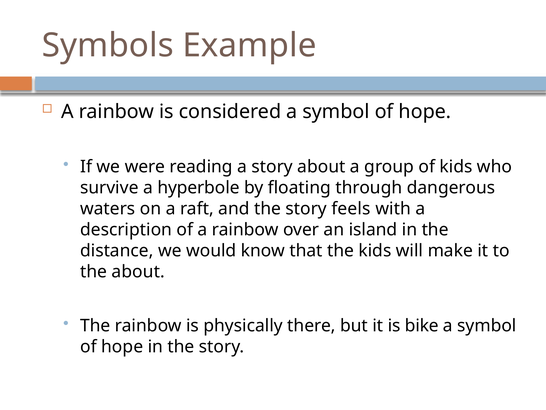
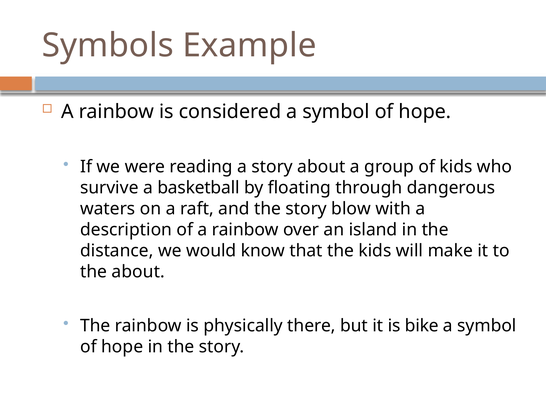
hyperbole: hyperbole -> basketball (199, 188)
feels: feels -> blow (351, 209)
